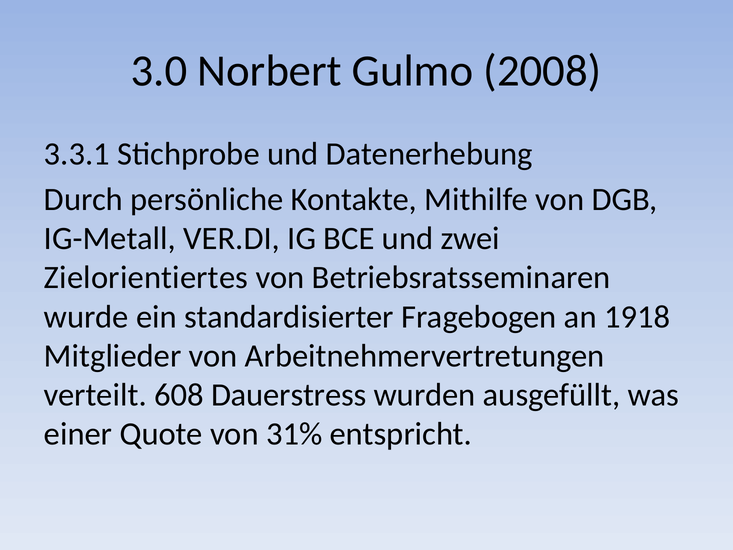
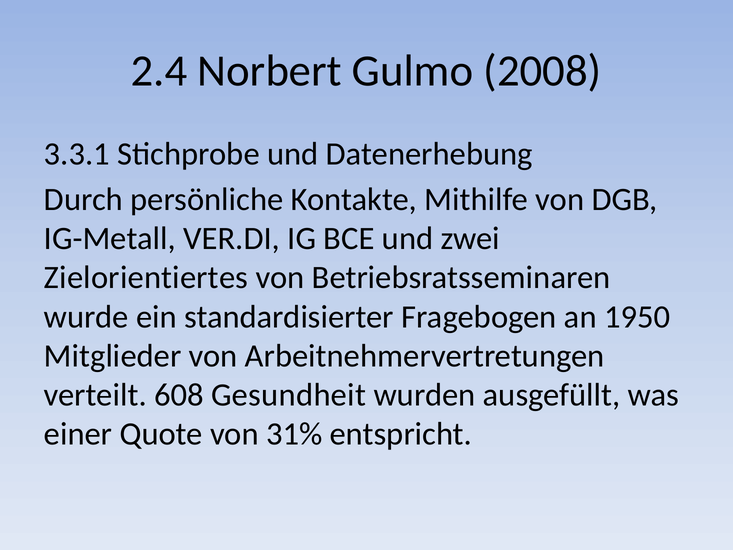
3.0: 3.0 -> 2.4 (159, 71)
1918: 1918 -> 1950 (637, 317)
Dauerstress: Dauerstress -> Gesundheit (289, 395)
